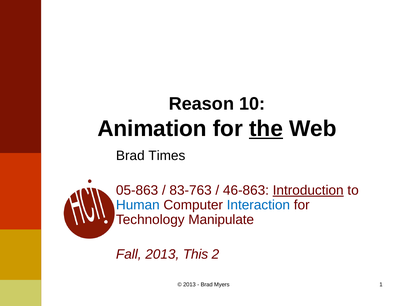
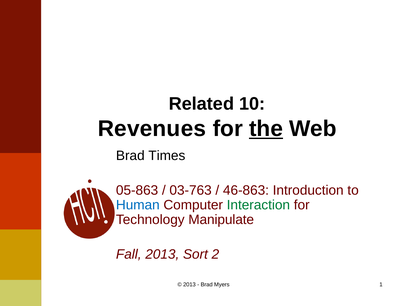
Reason: Reason -> Related (201, 104)
Animation: Animation -> Revenues (152, 128)
83-763: 83-763 -> 03-763 (191, 190)
Introduction underline: present -> none (308, 190)
Interaction colour: blue -> green (258, 204)
This: This -> Sort (195, 254)
